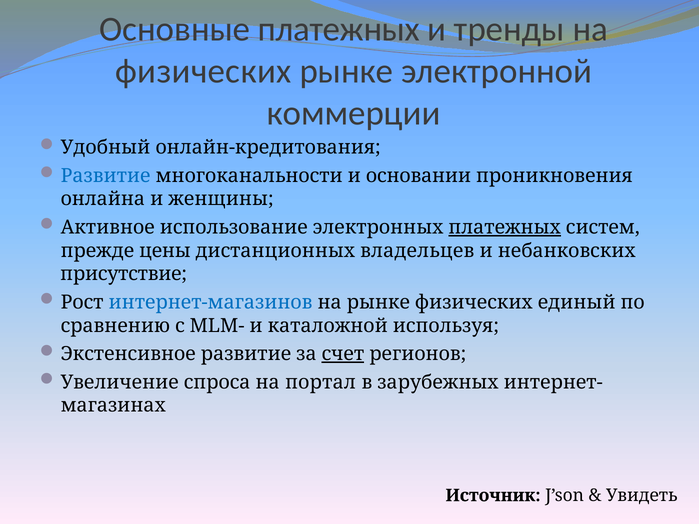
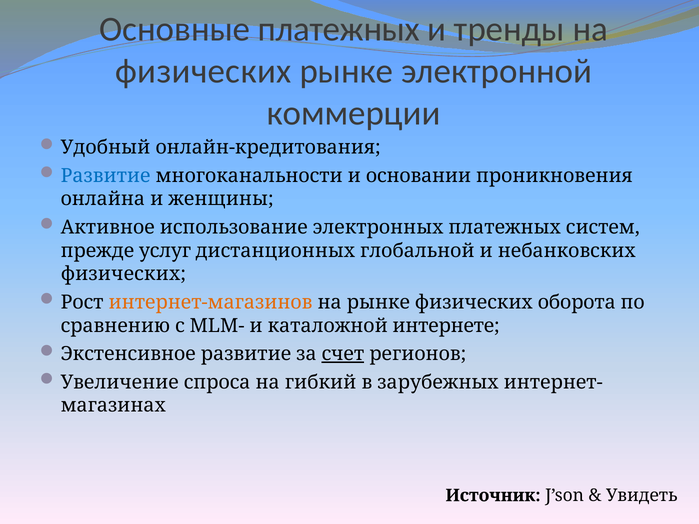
платежных underline: present -> none (505, 228)
цены: цены -> услуг (165, 251)
владельцев: владельцев -> глобальной (417, 251)
присутствие: присутствие -> физических (123, 274)
интернет-магазинов colour: blue -> orange (211, 302)
единый: единый -> оборота (577, 302)
используя: используя -> интернете (446, 326)
портал: портал -> гибкий (321, 382)
